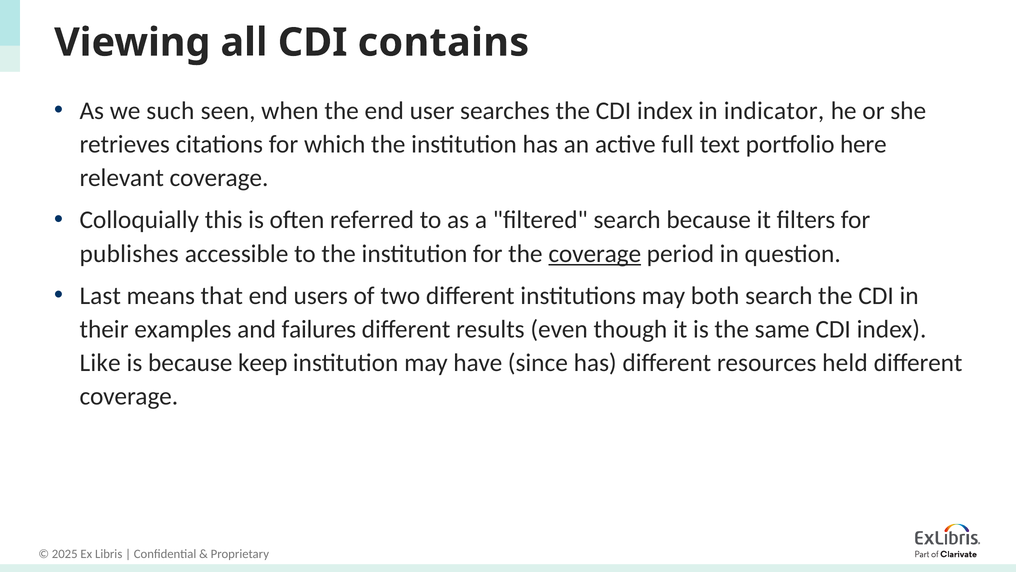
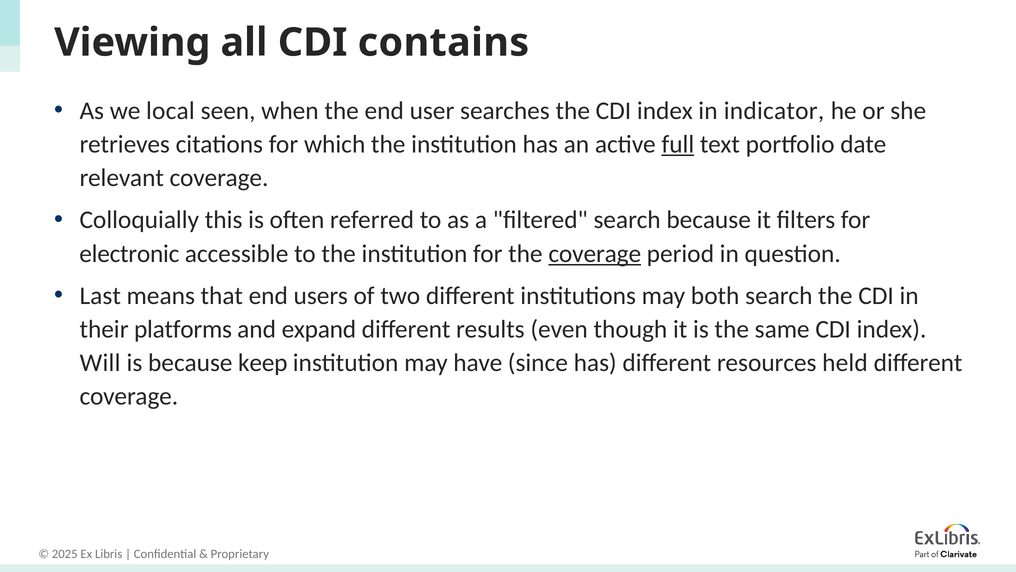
such: such -> local (170, 111)
full underline: none -> present (678, 144)
here: here -> date (863, 144)
publishes: publishes -> electronic (129, 253)
examples: examples -> platforms (183, 329)
failures: failures -> expand (319, 329)
Like: Like -> Will (100, 362)
